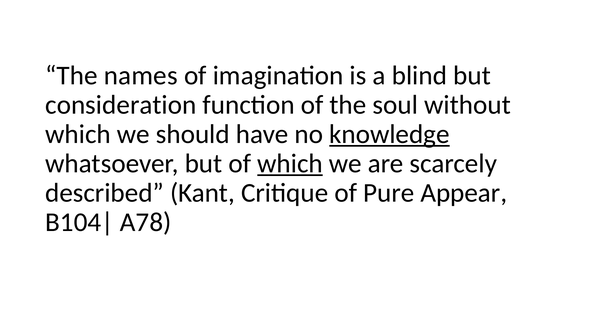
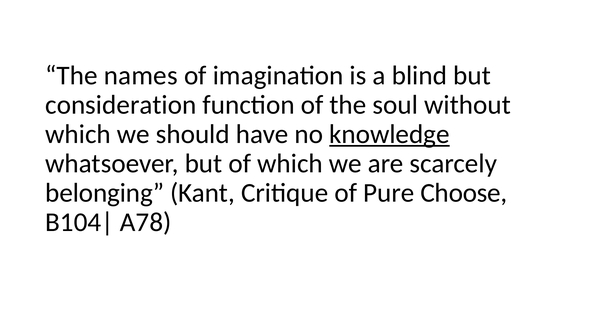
which underline: present -> none (290, 164)
described: described -> belonging (105, 193)
Appear: Appear -> Choose (464, 193)
